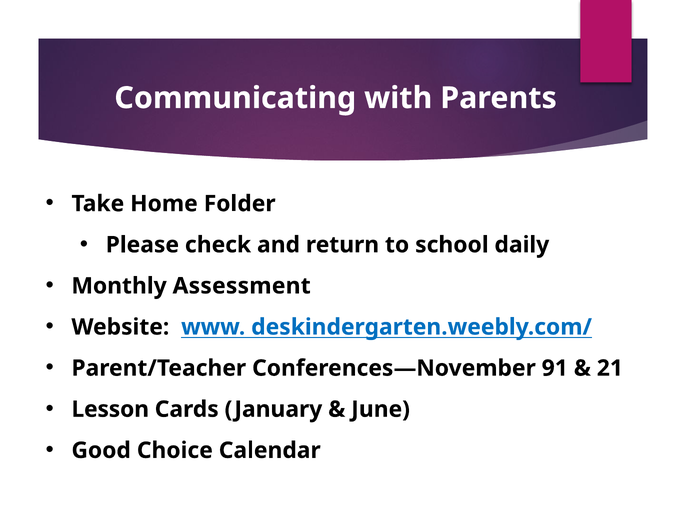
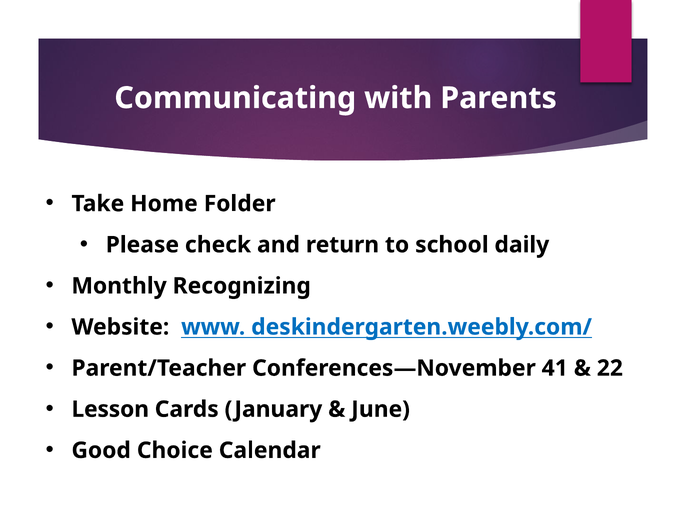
Assessment: Assessment -> Recognizing (242, 286)
91: 91 -> 41 (555, 368)
21: 21 -> 22 (610, 368)
